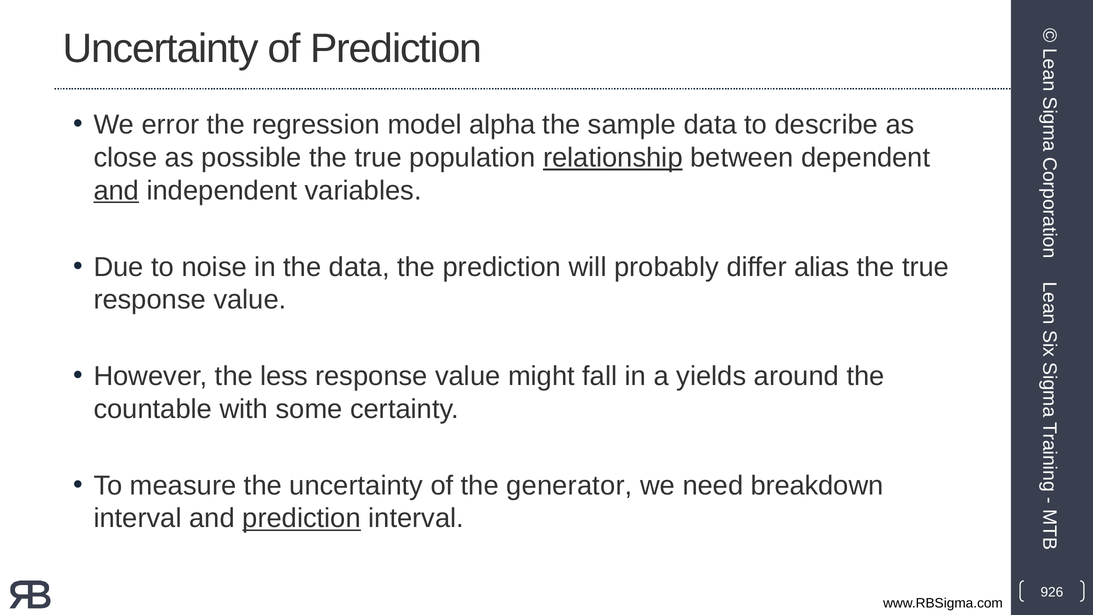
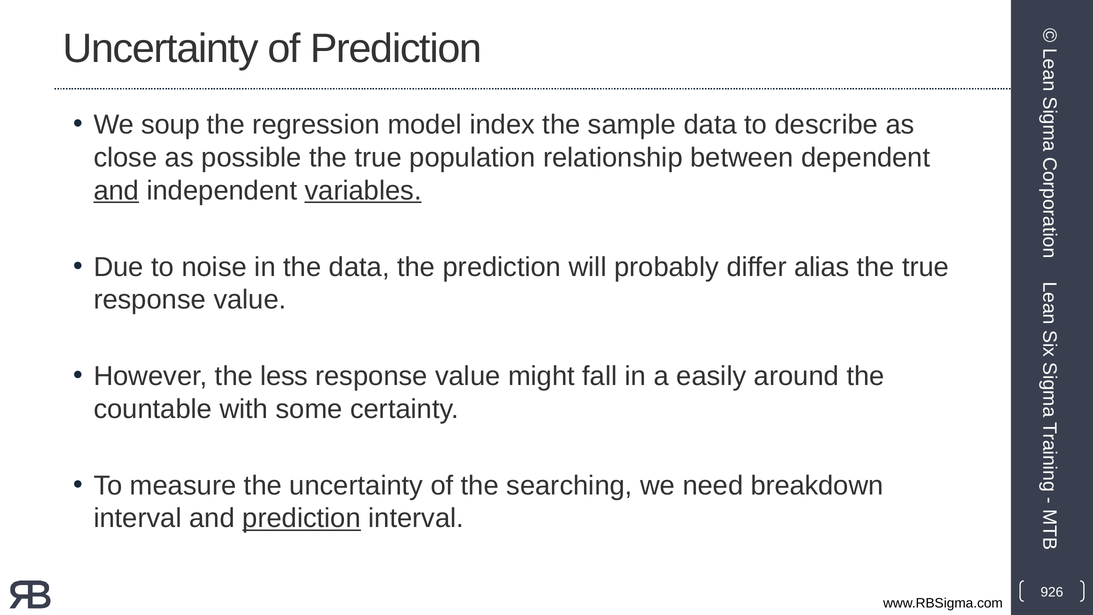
error: error -> soup (171, 125)
alpha: alpha -> index (502, 125)
relationship underline: present -> none (613, 158)
variables underline: none -> present (363, 190)
yields: yields -> easily (711, 376)
generator: generator -> searching (569, 486)
